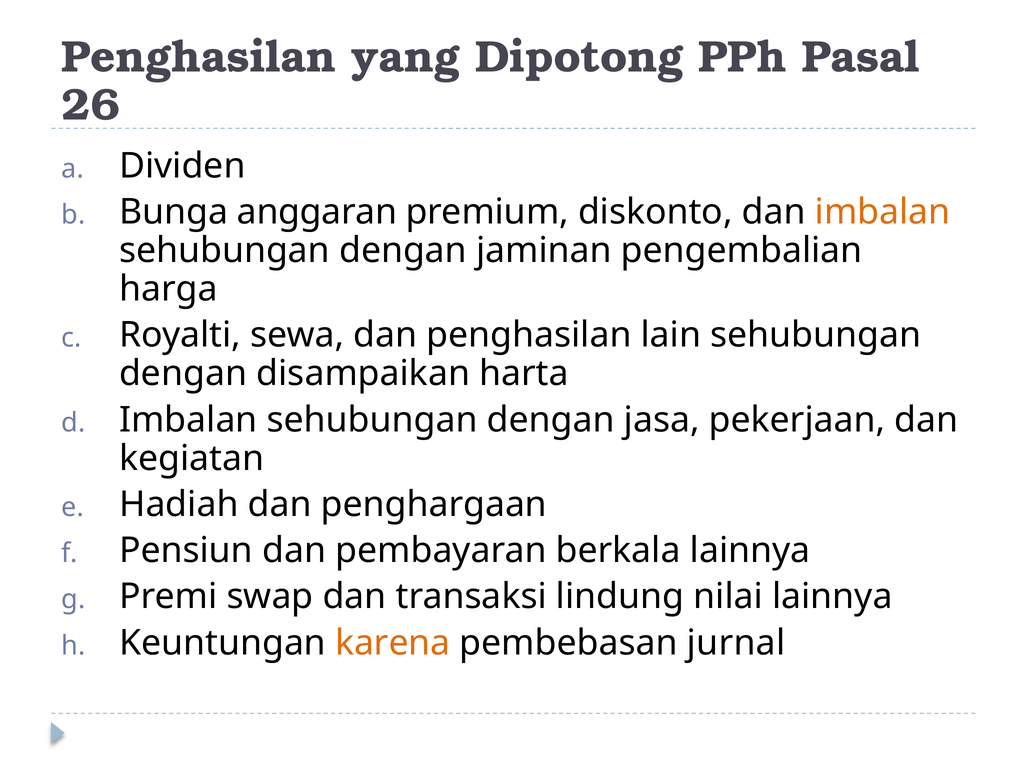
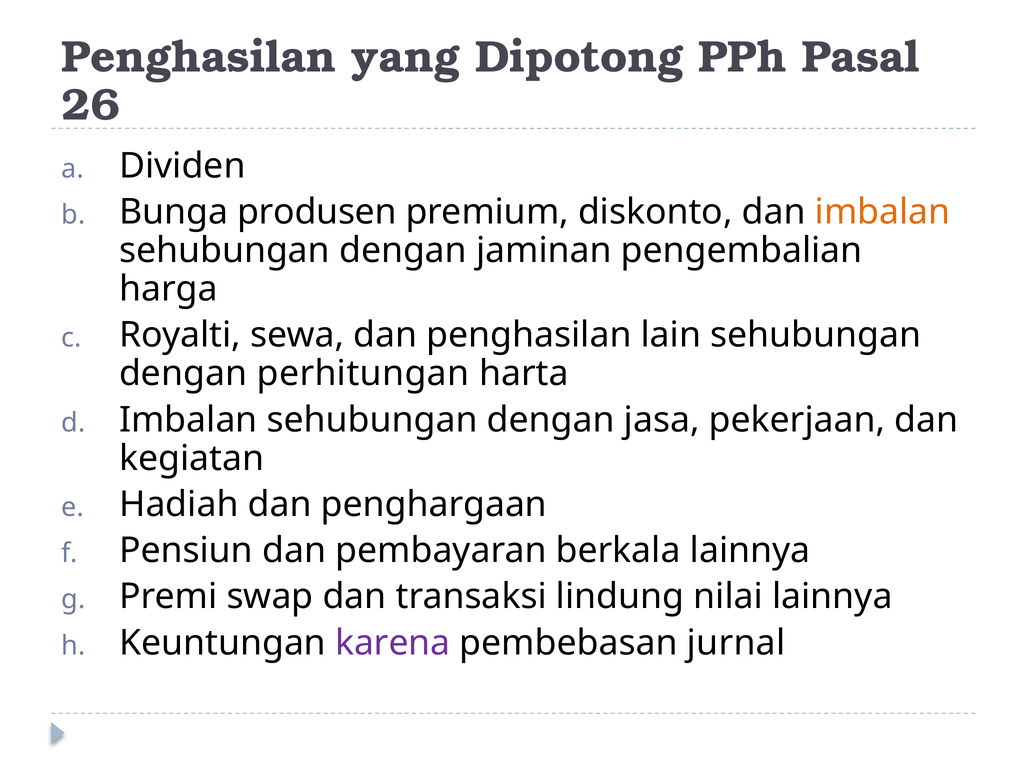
anggaran: anggaran -> produsen (317, 212)
disampaikan: disampaikan -> perhitungan (363, 374)
karena colour: orange -> purple (393, 643)
